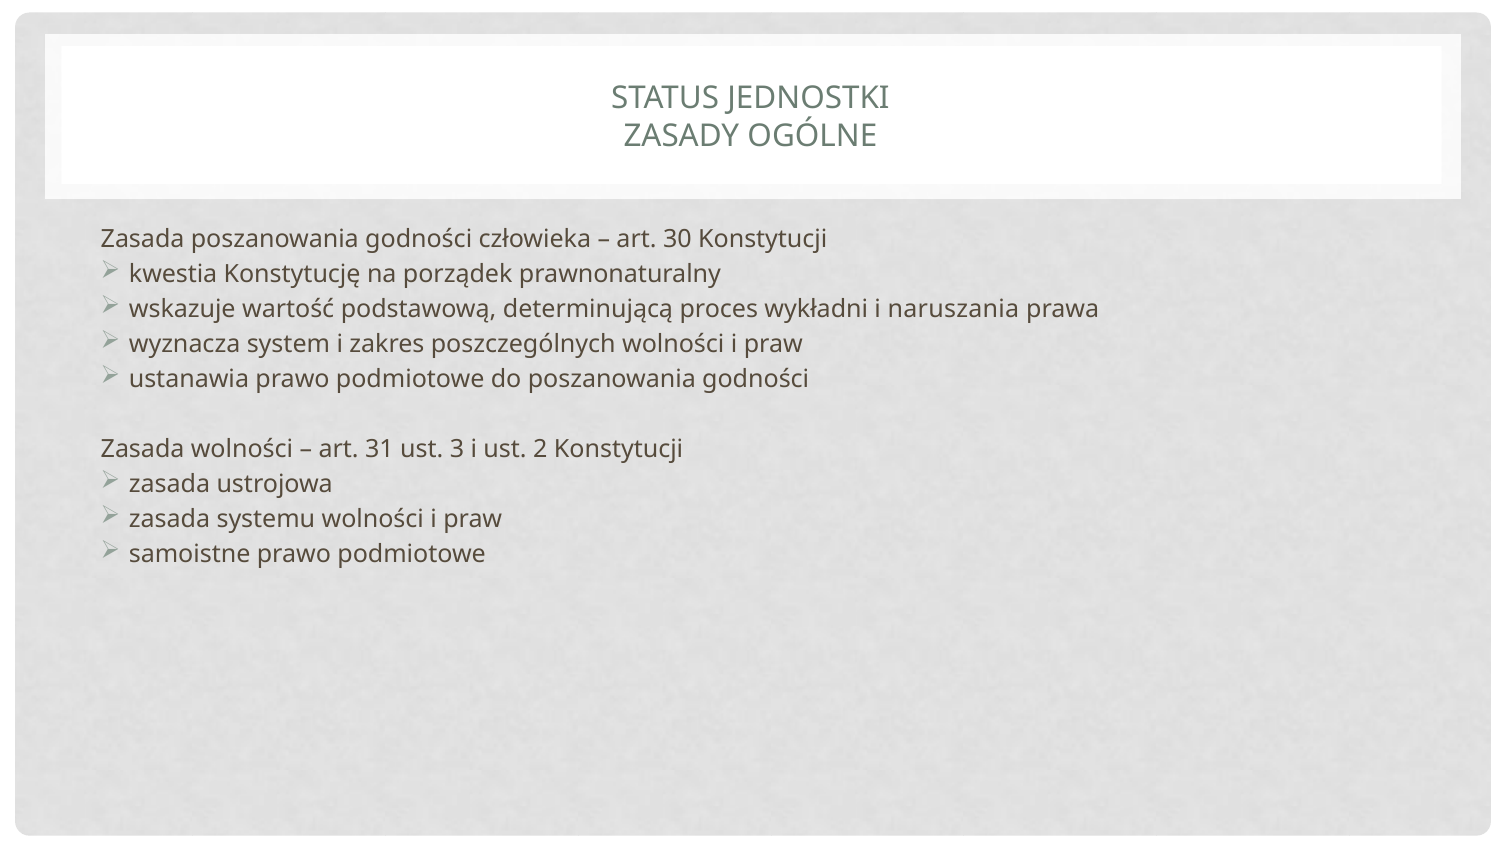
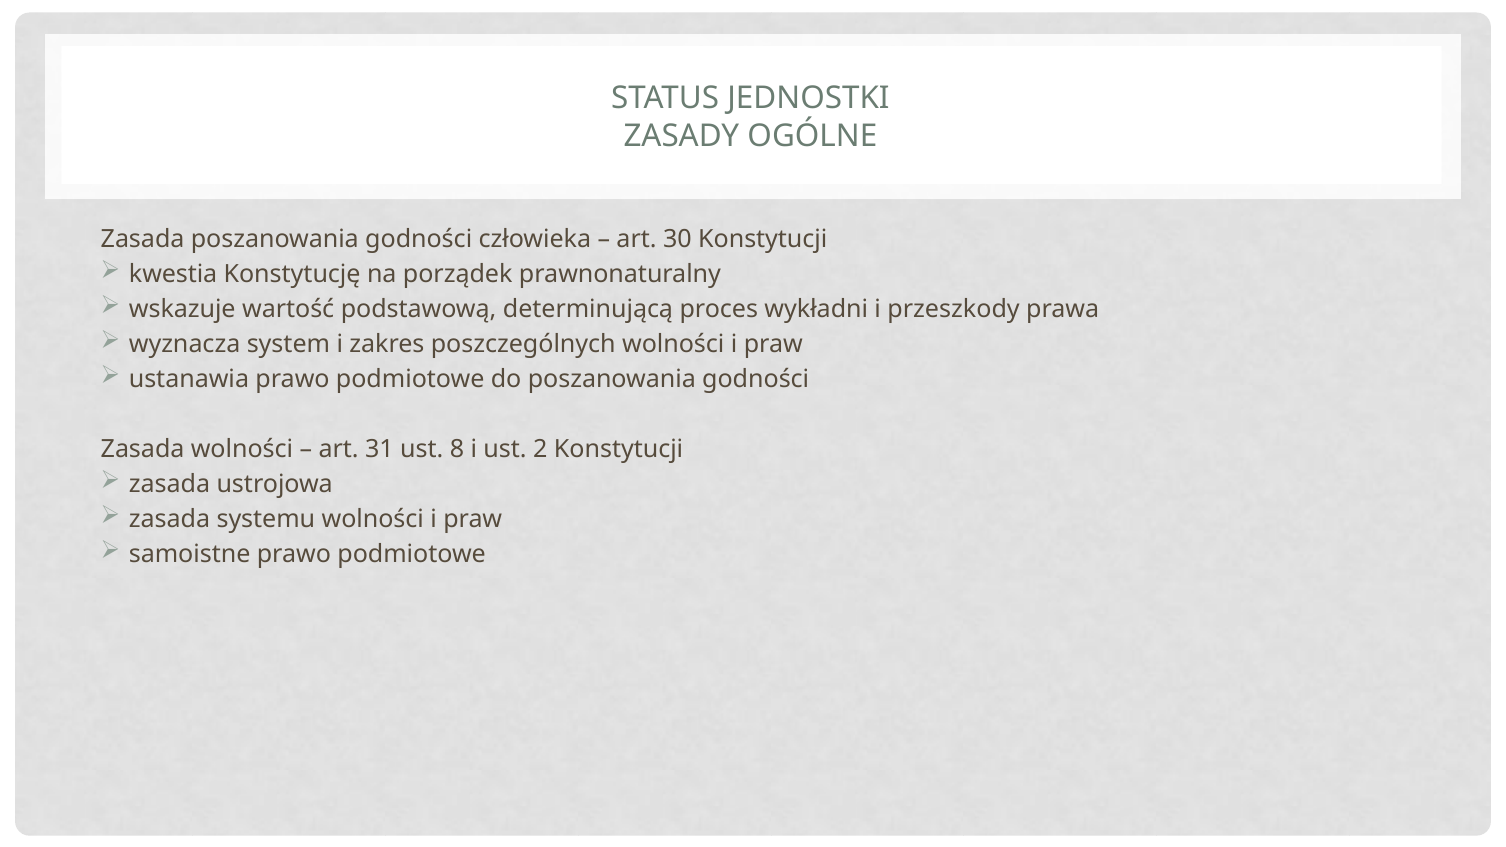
naruszania: naruszania -> przeszkody (954, 309)
3: 3 -> 8 (457, 449)
